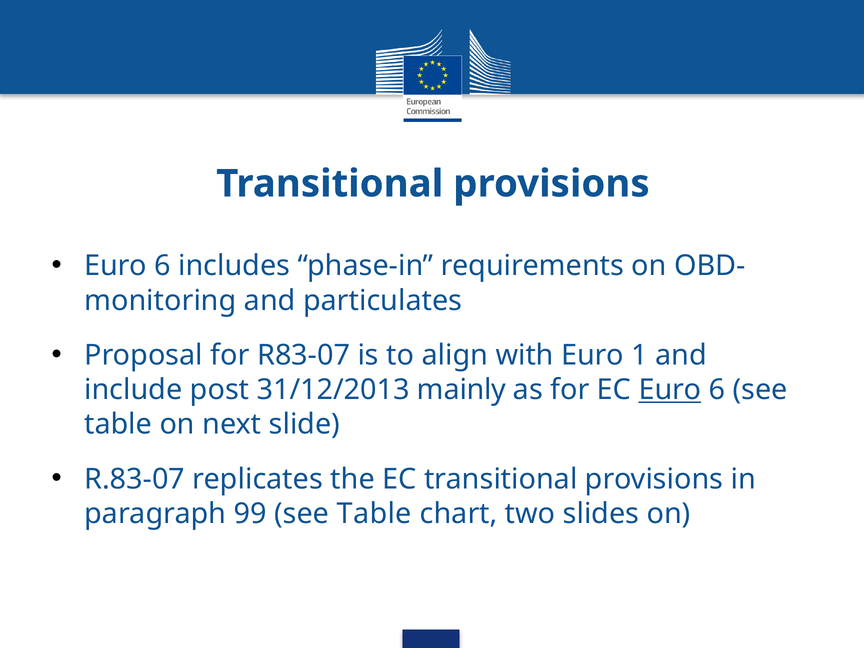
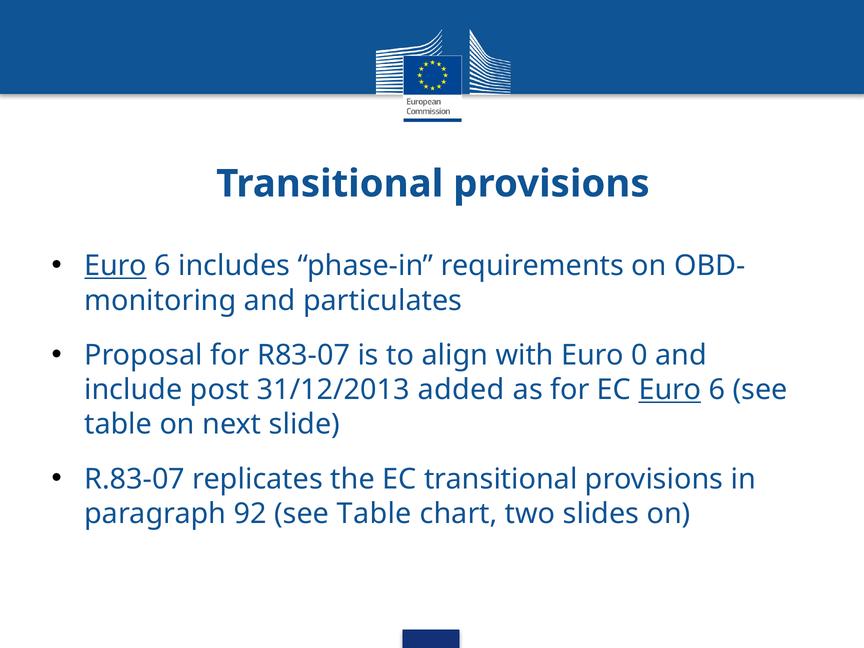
Euro underline: none -> present (116, 266)
1: 1 -> 0 (639, 355)
mainly: mainly -> added (461, 390)
99: 99 -> 92 (250, 514)
